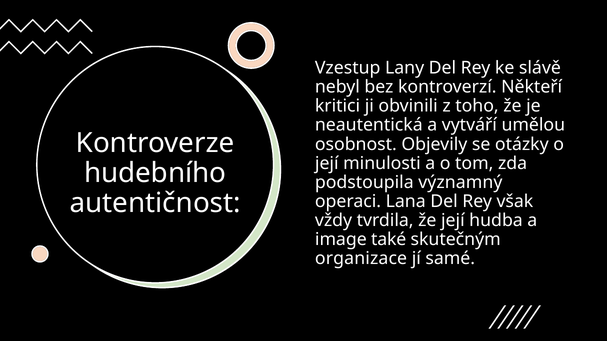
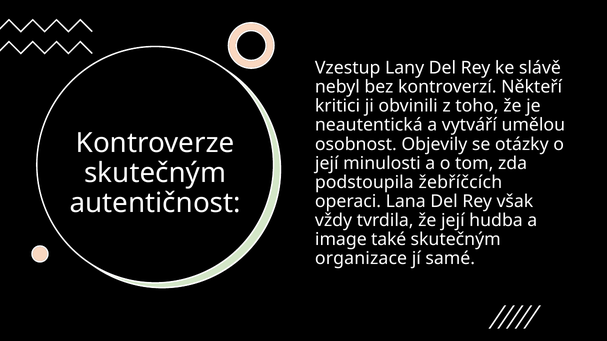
hudebního: hudebního -> skutečným (155, 173)
významný: významný -> žebříčcích (460, 183)
